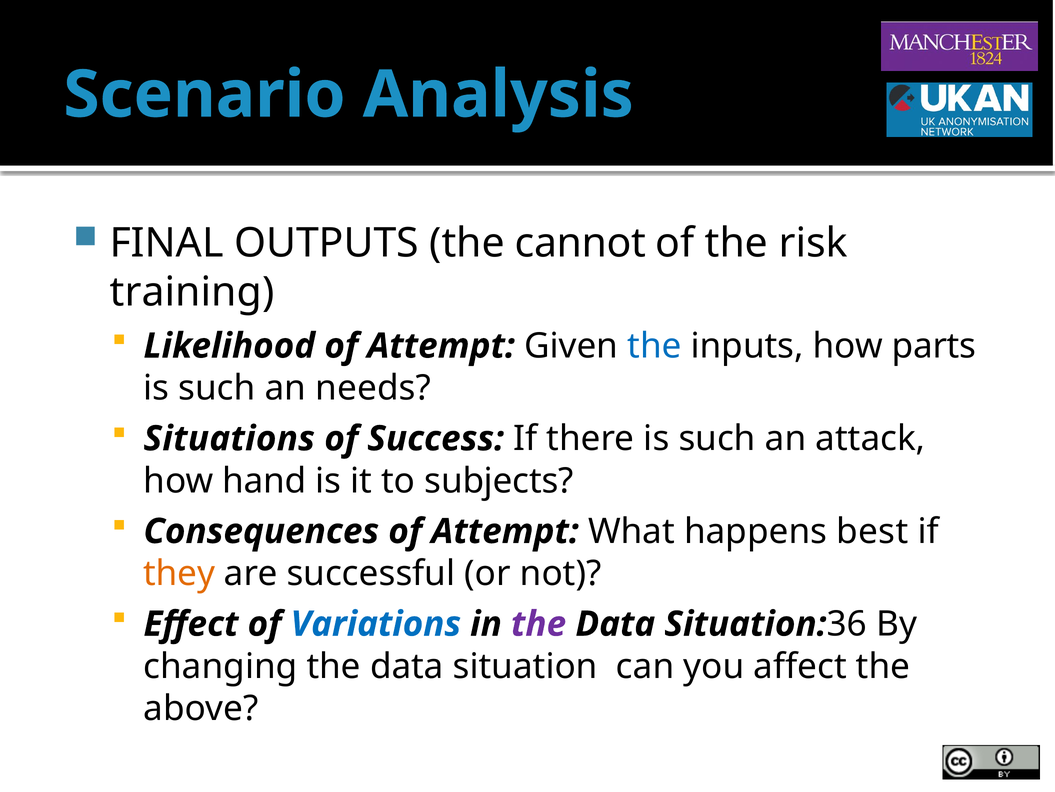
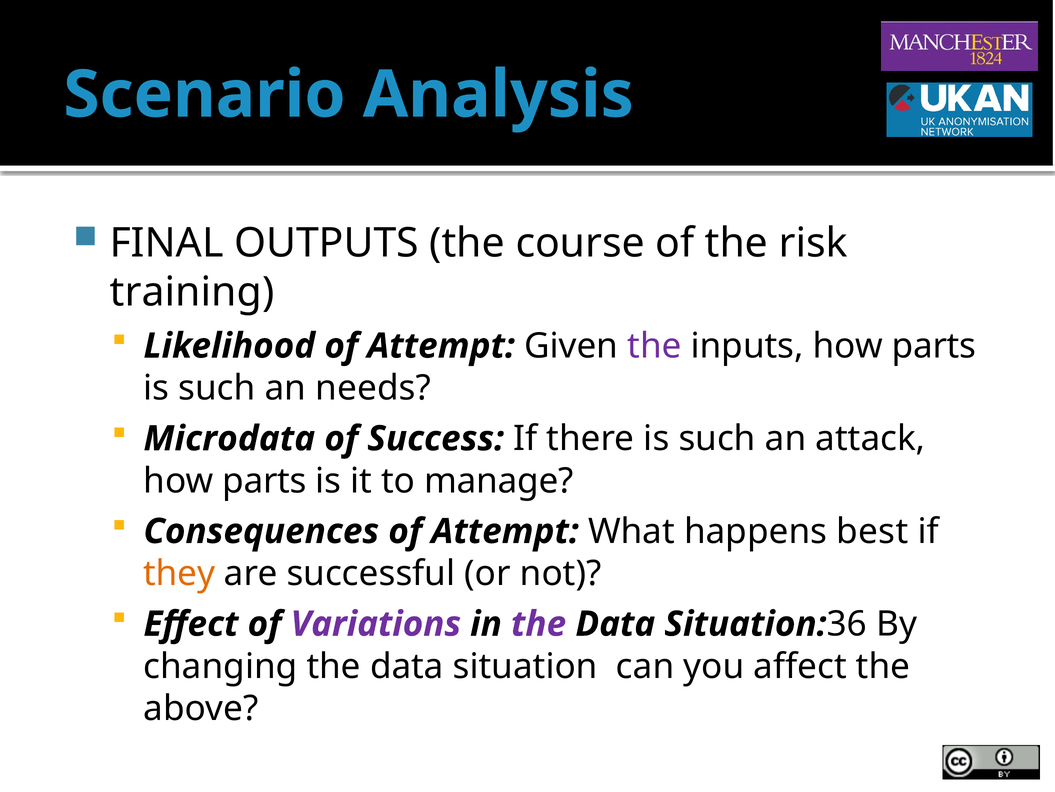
cannot: cannot -> course (580, 243)
the colour: blue -> purple (654, 346)
Situations: Situations -> Microdata (229, 438)
hand: hand -> parts (264, 481)
subjects: subjects -> manage (499, 481)
Variations colour: blue -> purple (376, 624)
